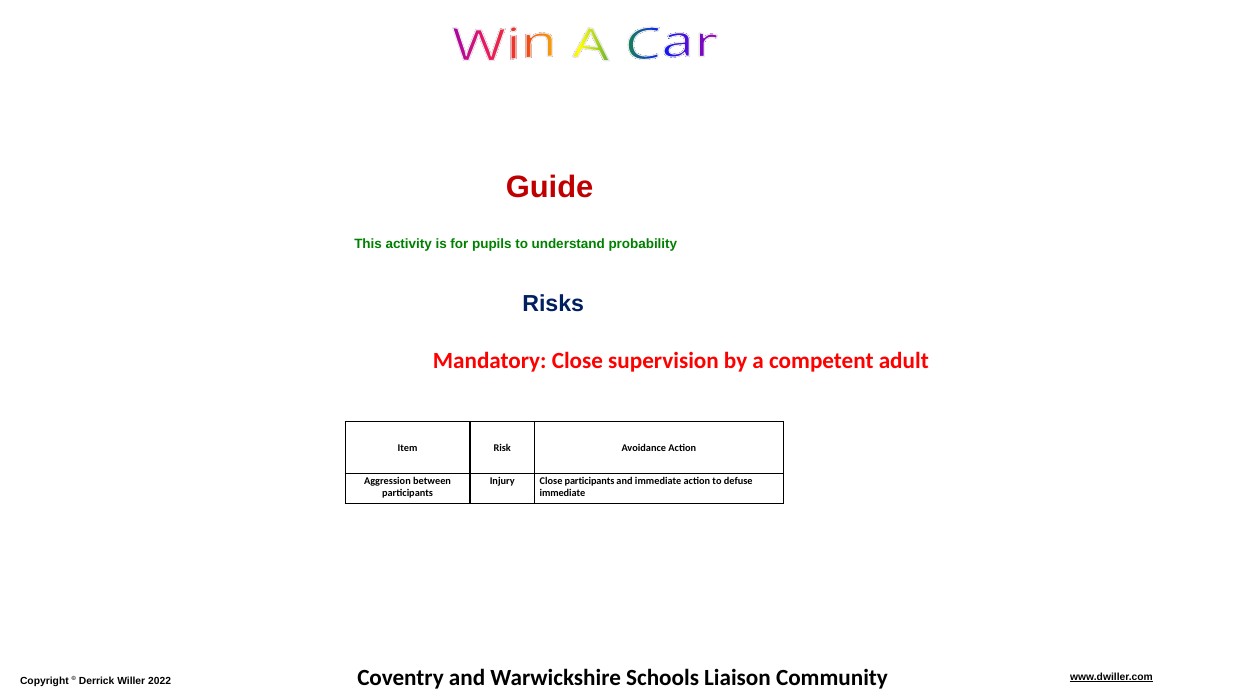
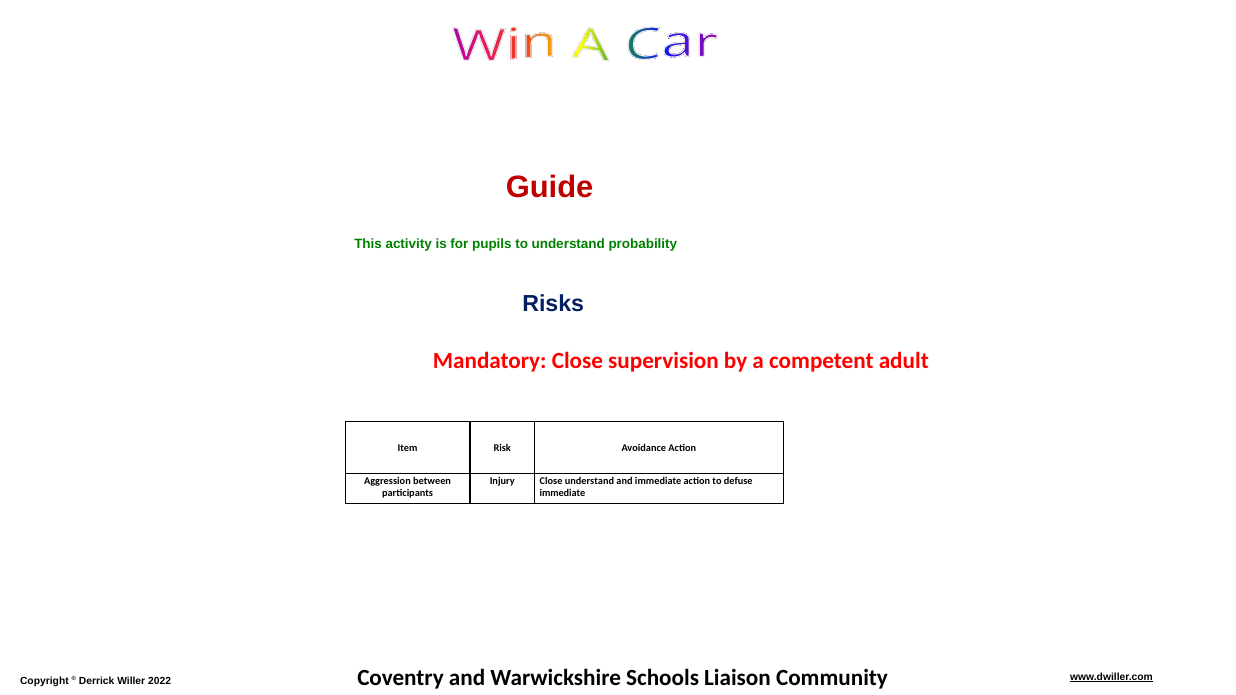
Close participants: participants -> understand (589, 481)
